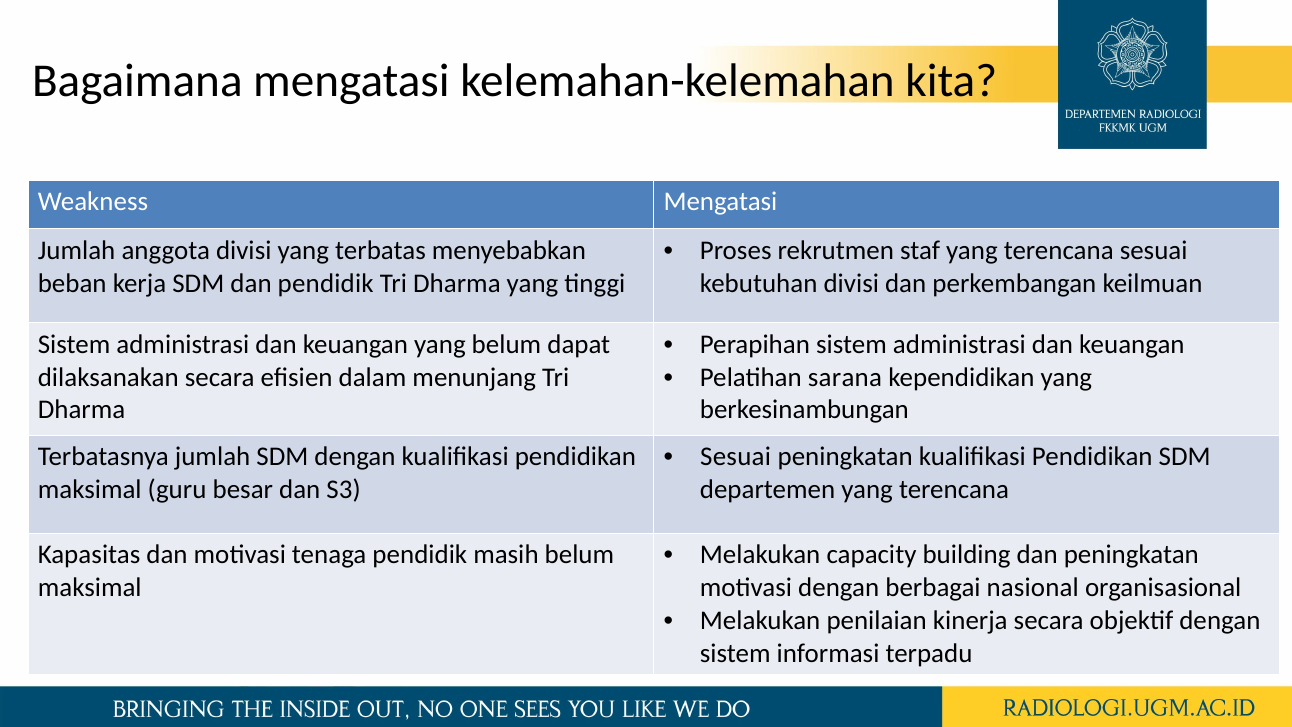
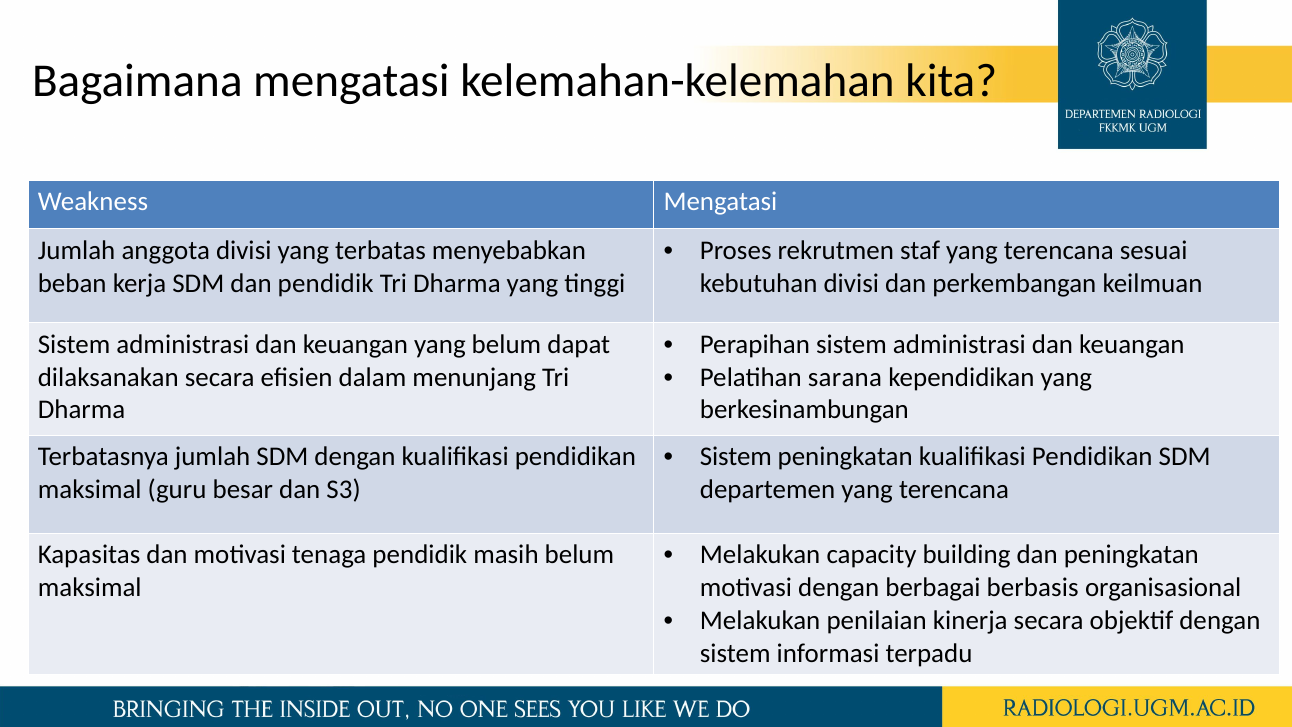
Sesuai: Sesuai -> Sistem (736, 457)
nasional: nasional -> berbasis (1033, 588)
